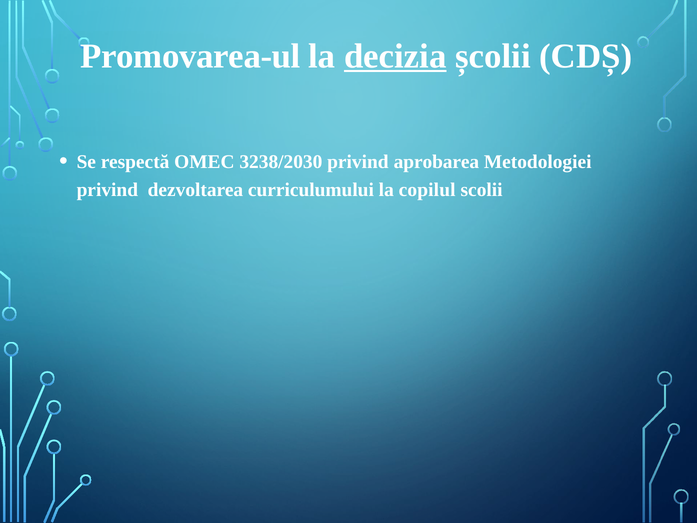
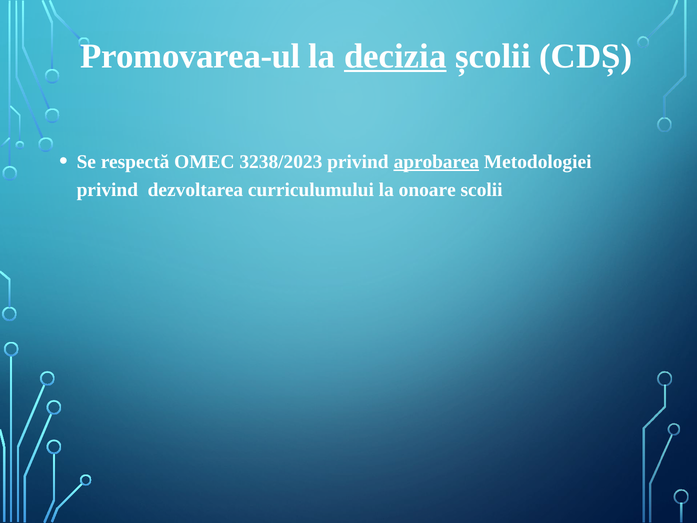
3238/2030: 3238/2030 -> 3238/2023 (281, 162)
aprobarea underline: none -> present (436, 162)
copilul: copilul -> onoare (427, 190)
